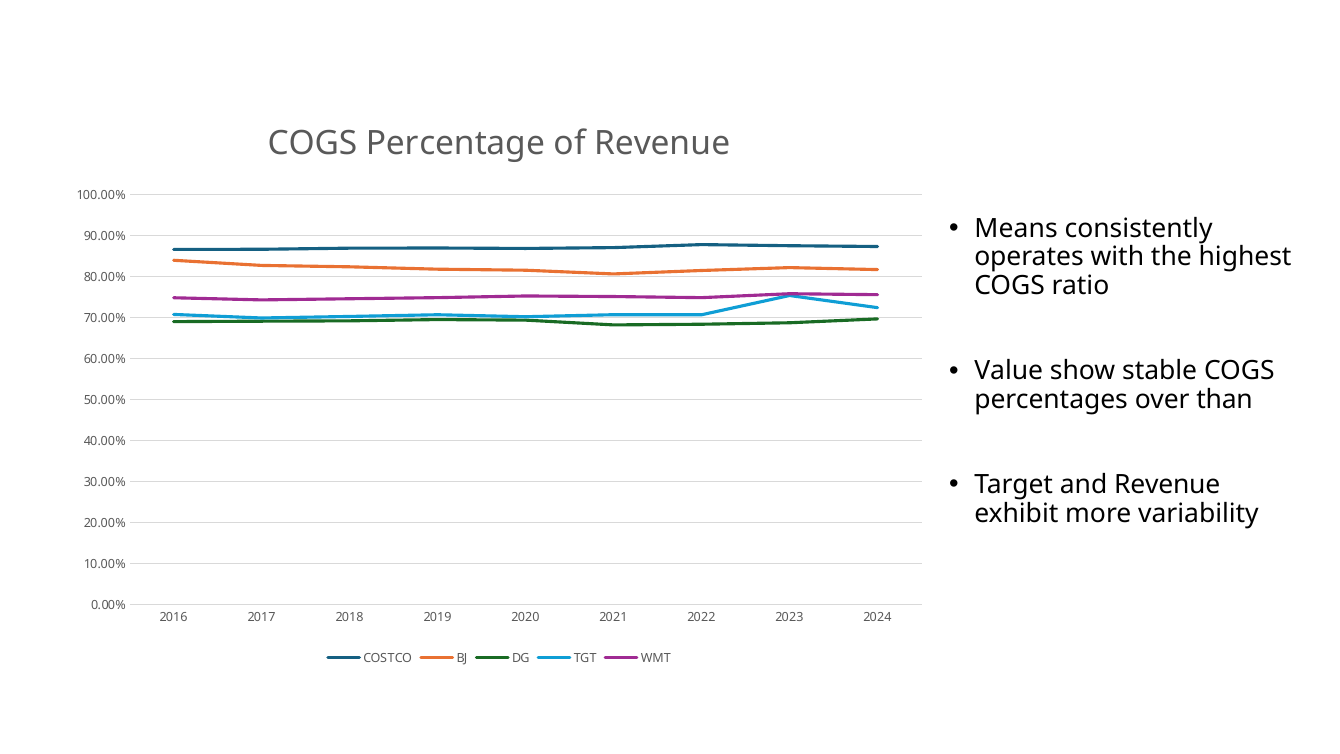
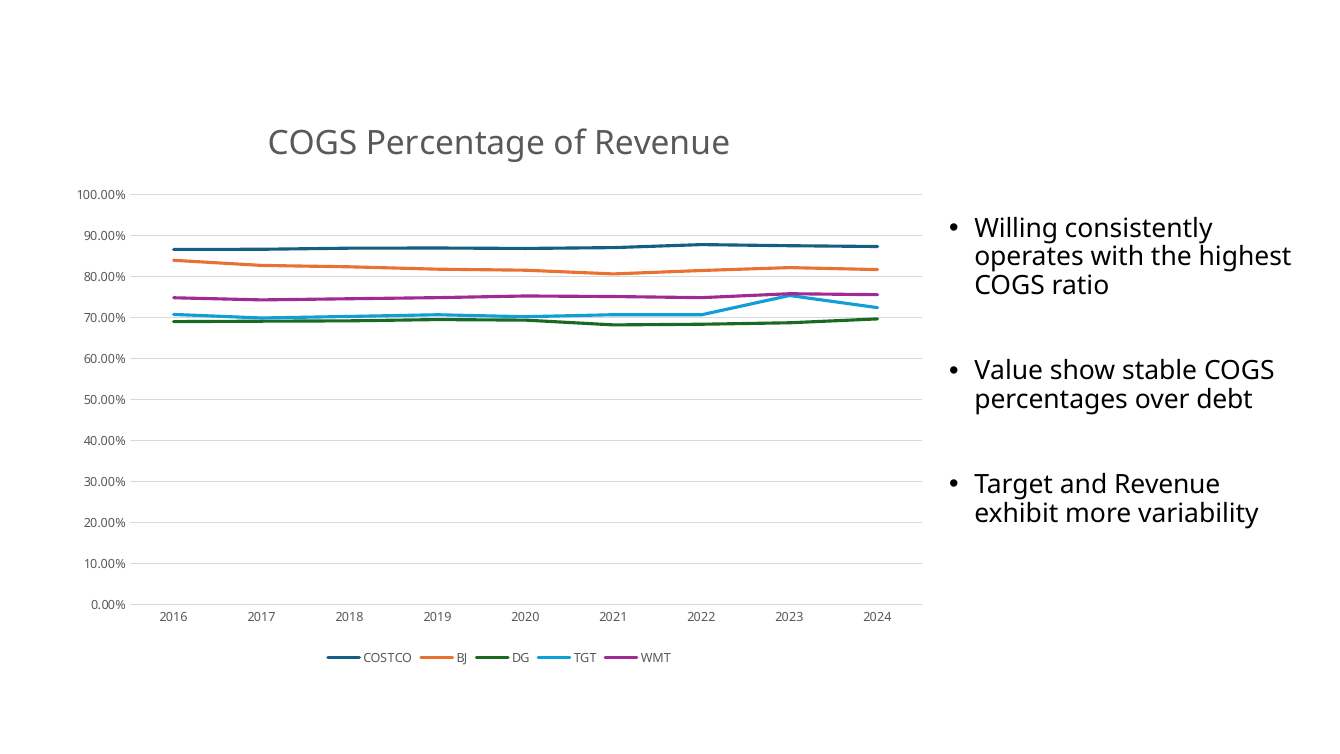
Means: Means -> Willing (1016, 228)
than: than -> debt (1225, 400)
